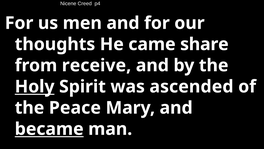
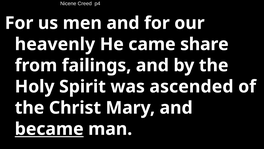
thoughts: thoughts -> heavenly (55, 44)
receive: receive -> failings (97, 65)
Holy underline: present -> none (35, 86)
Peace: Peace -> Christ (75, 107)
